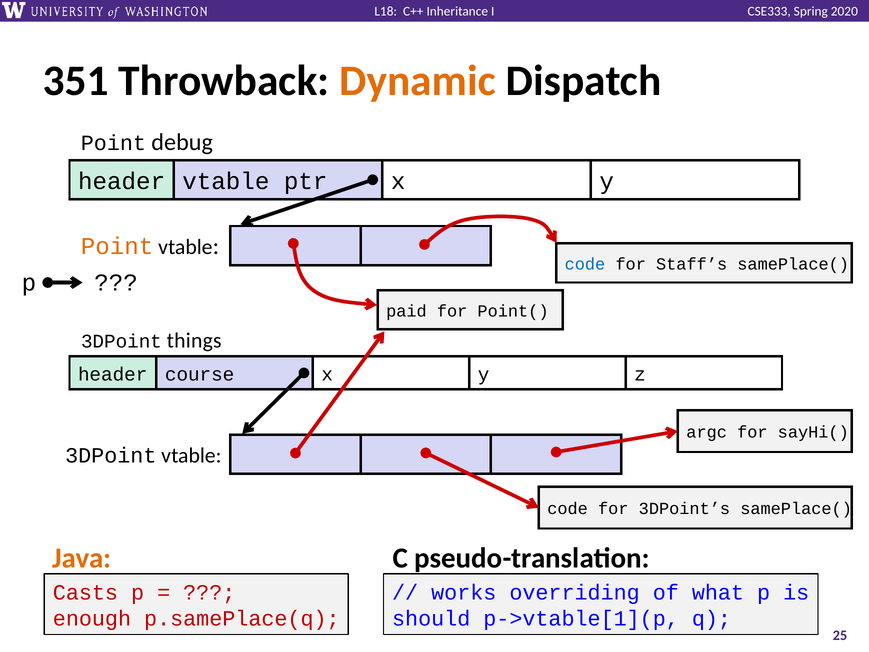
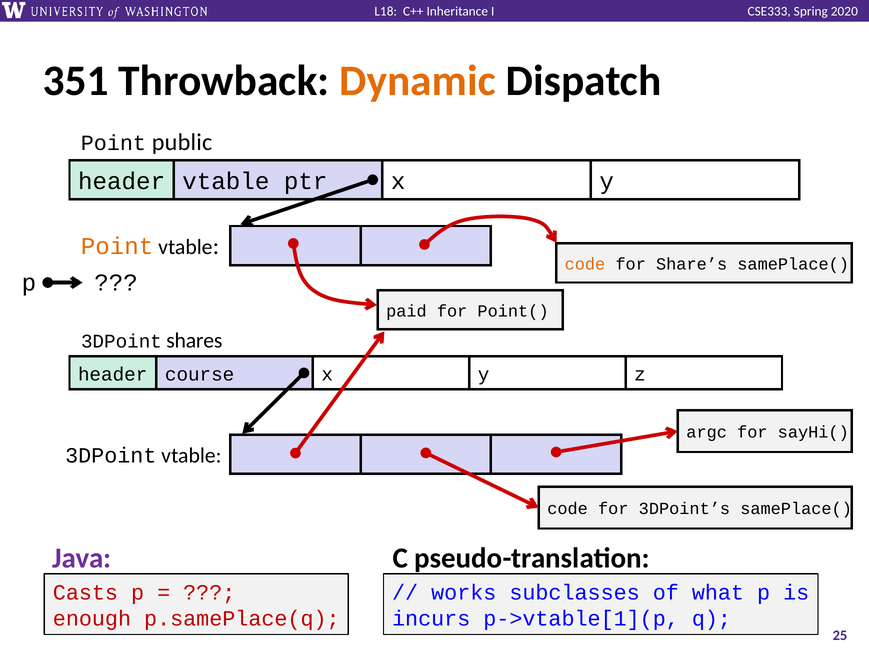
debug: debug -> public (182, 142)
code colour: blue -> orange (585, 264)
Staff’s: Staff’s -> Share’s (692, 264)
things: things -> shares (194, 340)
Java colour: orange -> purple (82, 558)
overriding: overriding -> subclasses (575, 592)
should: should -> incurs (431, 618)
